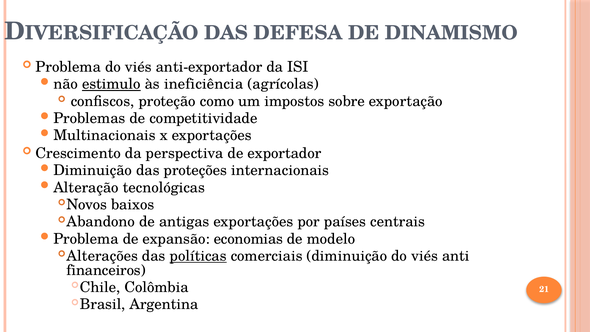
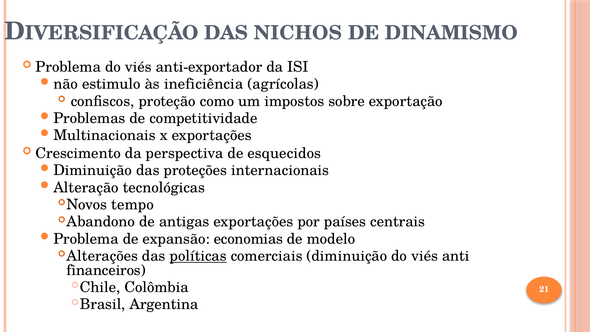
DEFESA: DEFESA -> NICHOS (298, 33)
estimulo underline: present -> none (111, 84)
exportador: exportador -> esquecidos (284, 153)
baixos: baixos -> tempo (133, 205)
